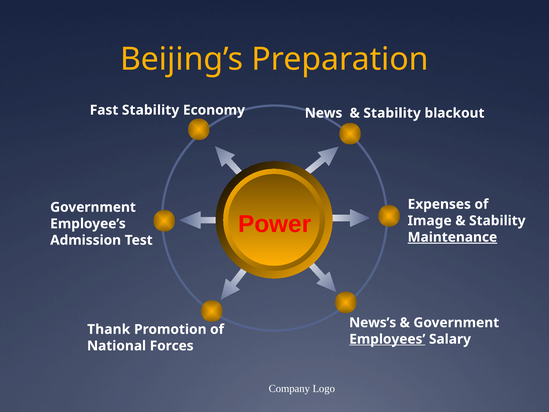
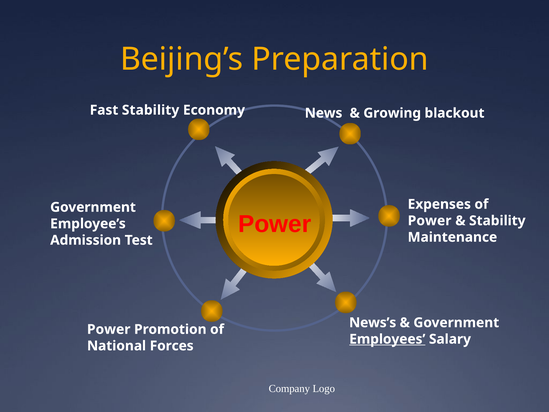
Stability: Stability -> Growing (392, 113)
Image: Image -> Power (430, 221)
Maintenance underline: present -> none (452, 237)
Thank: Thank -> Power (109, 329)
